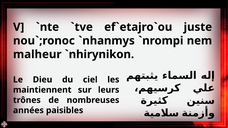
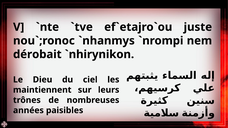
malheur: malheur -> dérobait (37, 54)
